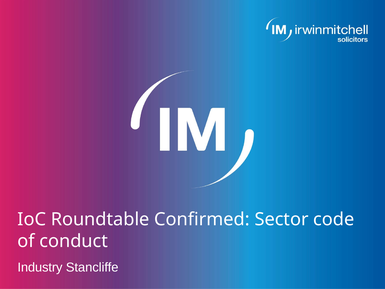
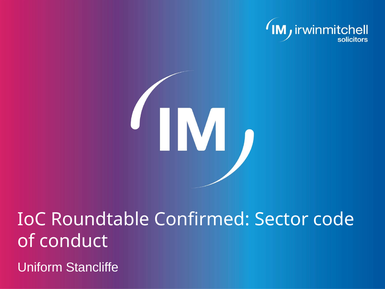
Industry: Industry -> Uniform (40, 267)
